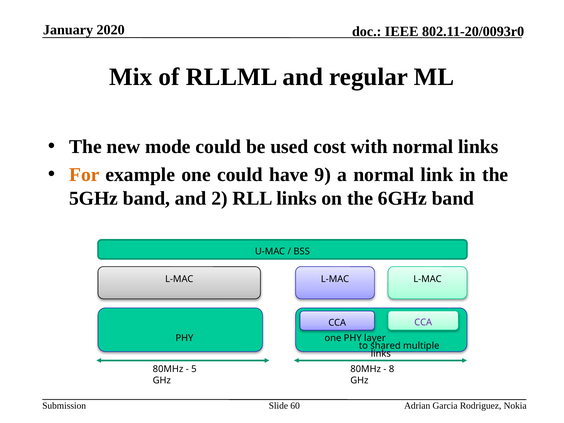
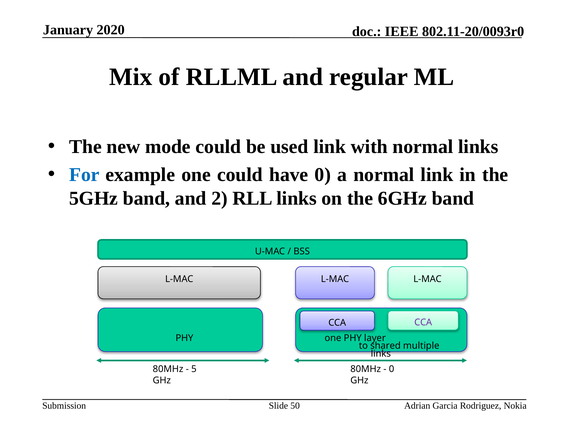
used cost: cost -> link (330, 147)
For colour: orange -> blue (84, 175)
have 9: 9 -> 0 (323, 175)
8: 8 -> 0 (392, 369)
60: 60 -> 50 (295, 406)
